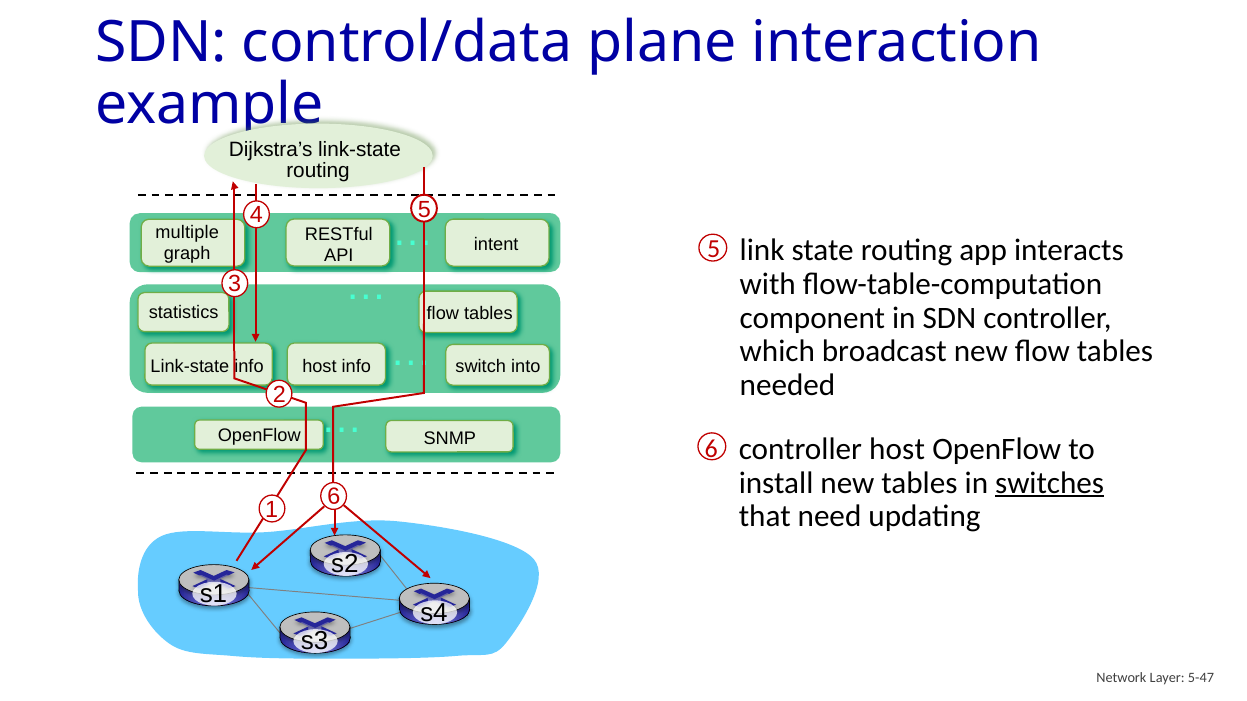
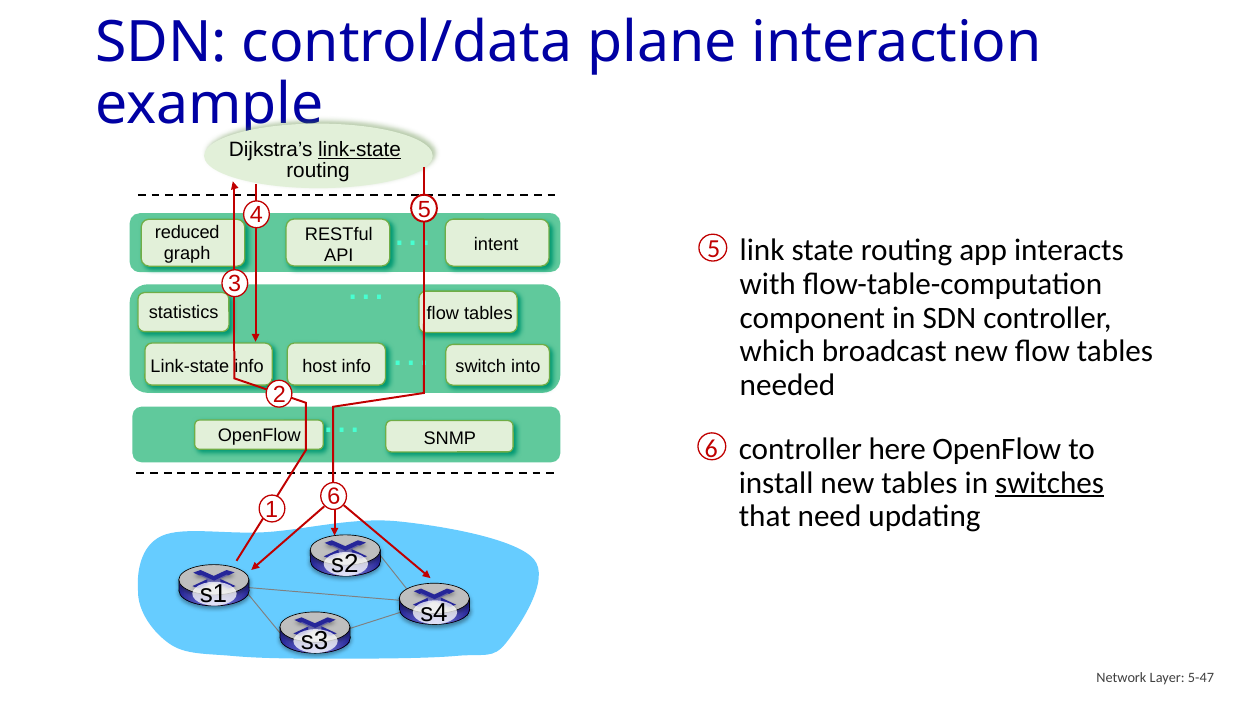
link-state underline: none -> present (360, 150)
multiple: multiple -> reduced (187, 233)
controller host: host -> here (897, 449)
